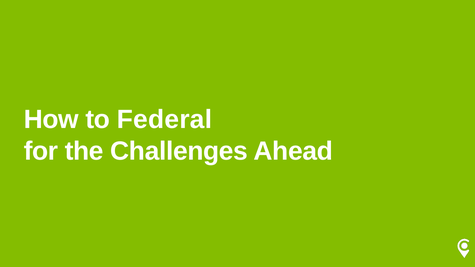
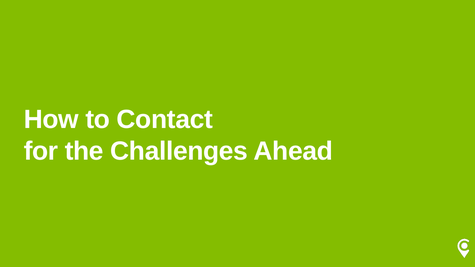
Federal: Federal -> Contact (165, 120)
